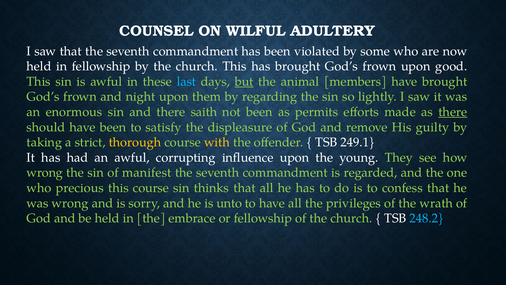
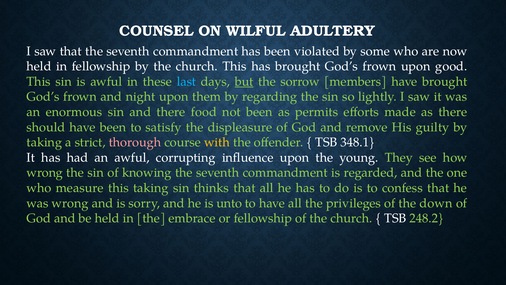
animal: animal -> sorrow (300, 81)
saith: saith -> food (204, 112)
there underline: present -> none (453, 112)
thorough colour: yellow -> pink (135, 142)
249.1: 249.1 -> 348.1 (358, 142)
manifest: manifest -> knowing (147, 173)
precious: precious -> measure (80, 188)
this course: course -> taking (151, 188)
wrath: wrath -> down (436, 203)
248.2 colour: light blue -> light green (427, 218)
